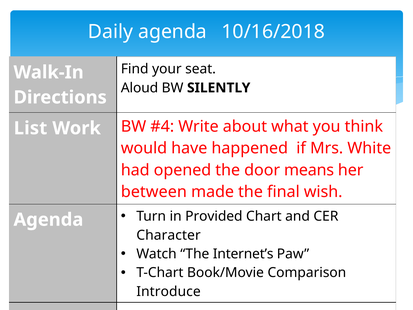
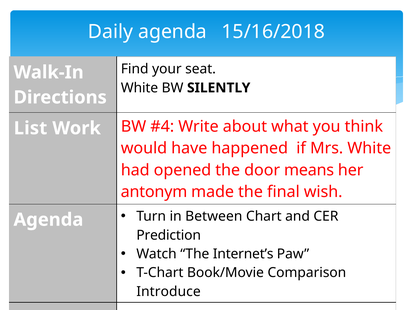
10/16/2018: 10/16/2018 -> 15/16/2018 (273, 32)
Aloud: Aloud -> White (140, 88)
between: between -> antonym (154, 192)
Provided: Provided -> Between (214, 216)
Character: Character -> Prediction (169, 235)
